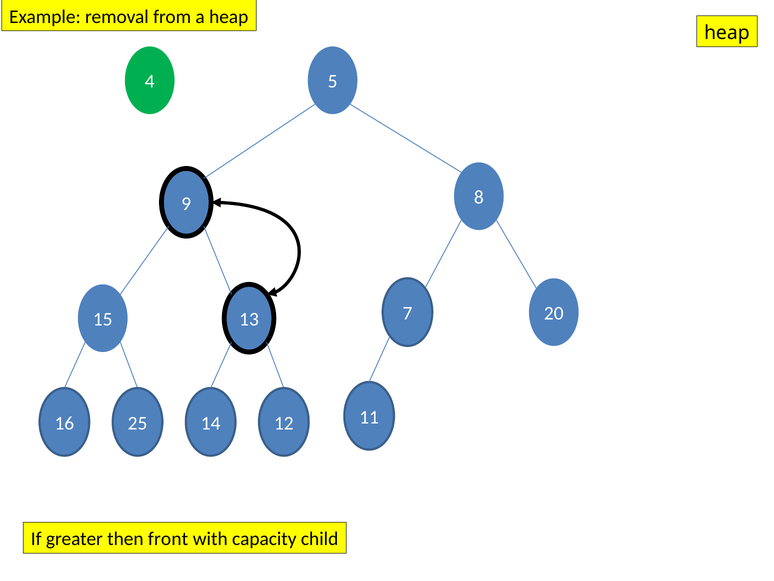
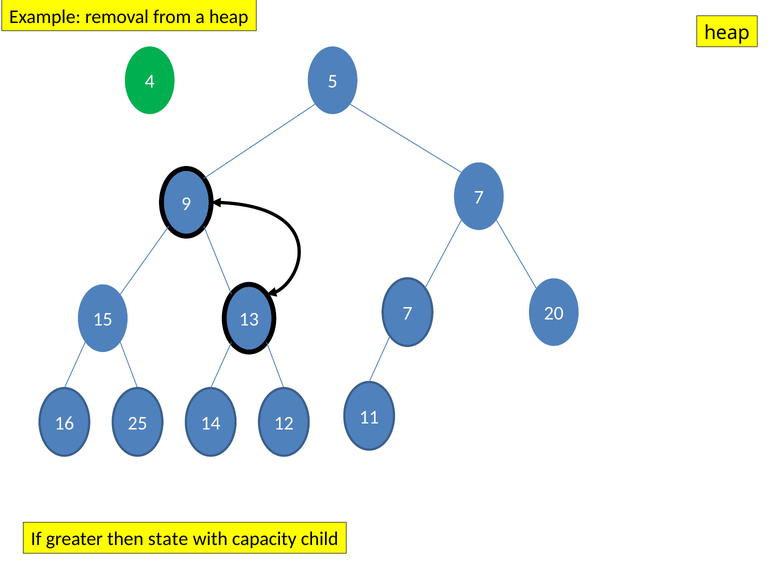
9 8: 8 -> 7 (479, 197)
front: front -> state (168, 539)
